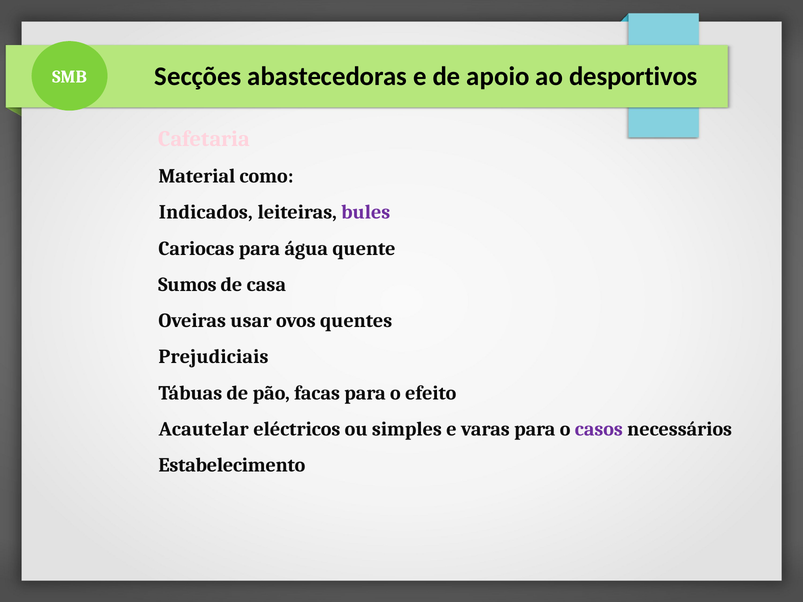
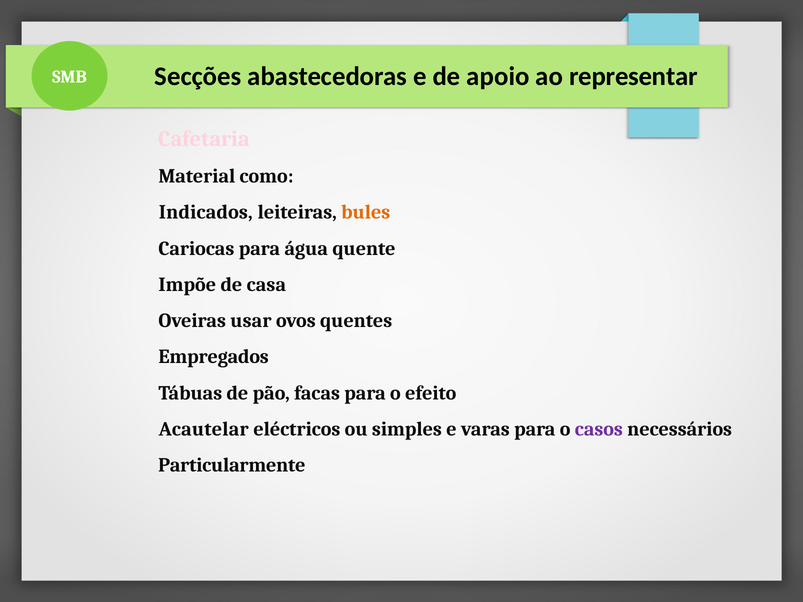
desportivos: desportivos -> representar (633, 77)
bules colour: purple -> orange (366, 212)
Sumos: Sumos -> Impõe (187, 285)
Prejudiciais: Prejudiciais -> Empregados (214, 357)
Estabelecimento: Estabelecimento -> Particularmente (232, 465)
